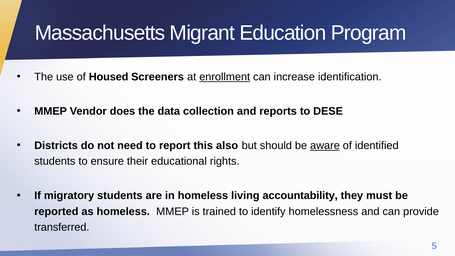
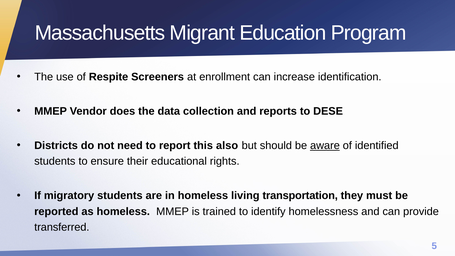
Housed: Housed -> Respite (109, 77)
enrollment underline: present -> none (225, 77)
accountability: accountability -> transportation (300, 196)
